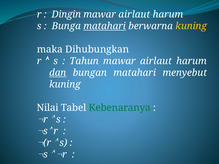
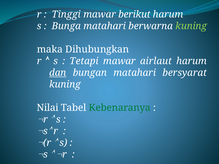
Dingin: Dingin -> Tinggi (66, 14)
airlaut: airlaut -> berikut (134, 14)
matahari underline: present -> none (105, 26)
kuning colour: yellow -> light green (191, 26)
Tahun: Tahun -> Tetapi (84, 61)
menyebut: menyebut -> bersyarat (185, 73)
